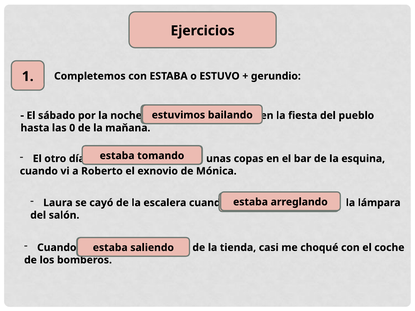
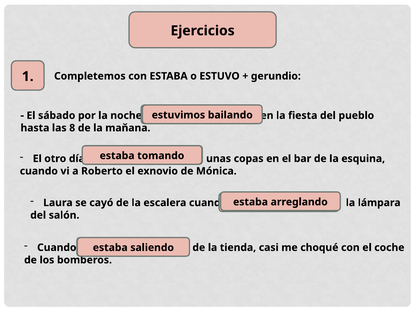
0: 0 -> 8 (72, 128)
